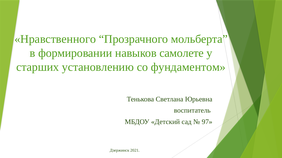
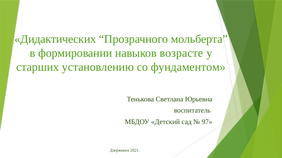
Нравственного: Нравственного -> Дидактических (55, 39)
самолете: самолете -> возрасте (181, 53)
